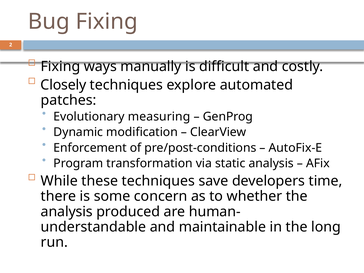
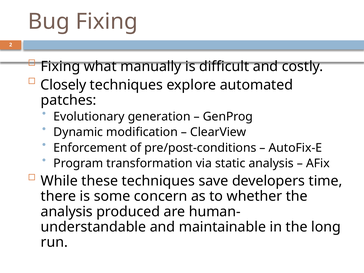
ways: ways -> what (100, 66)
measuring: measuring -> generation (159, 117)
